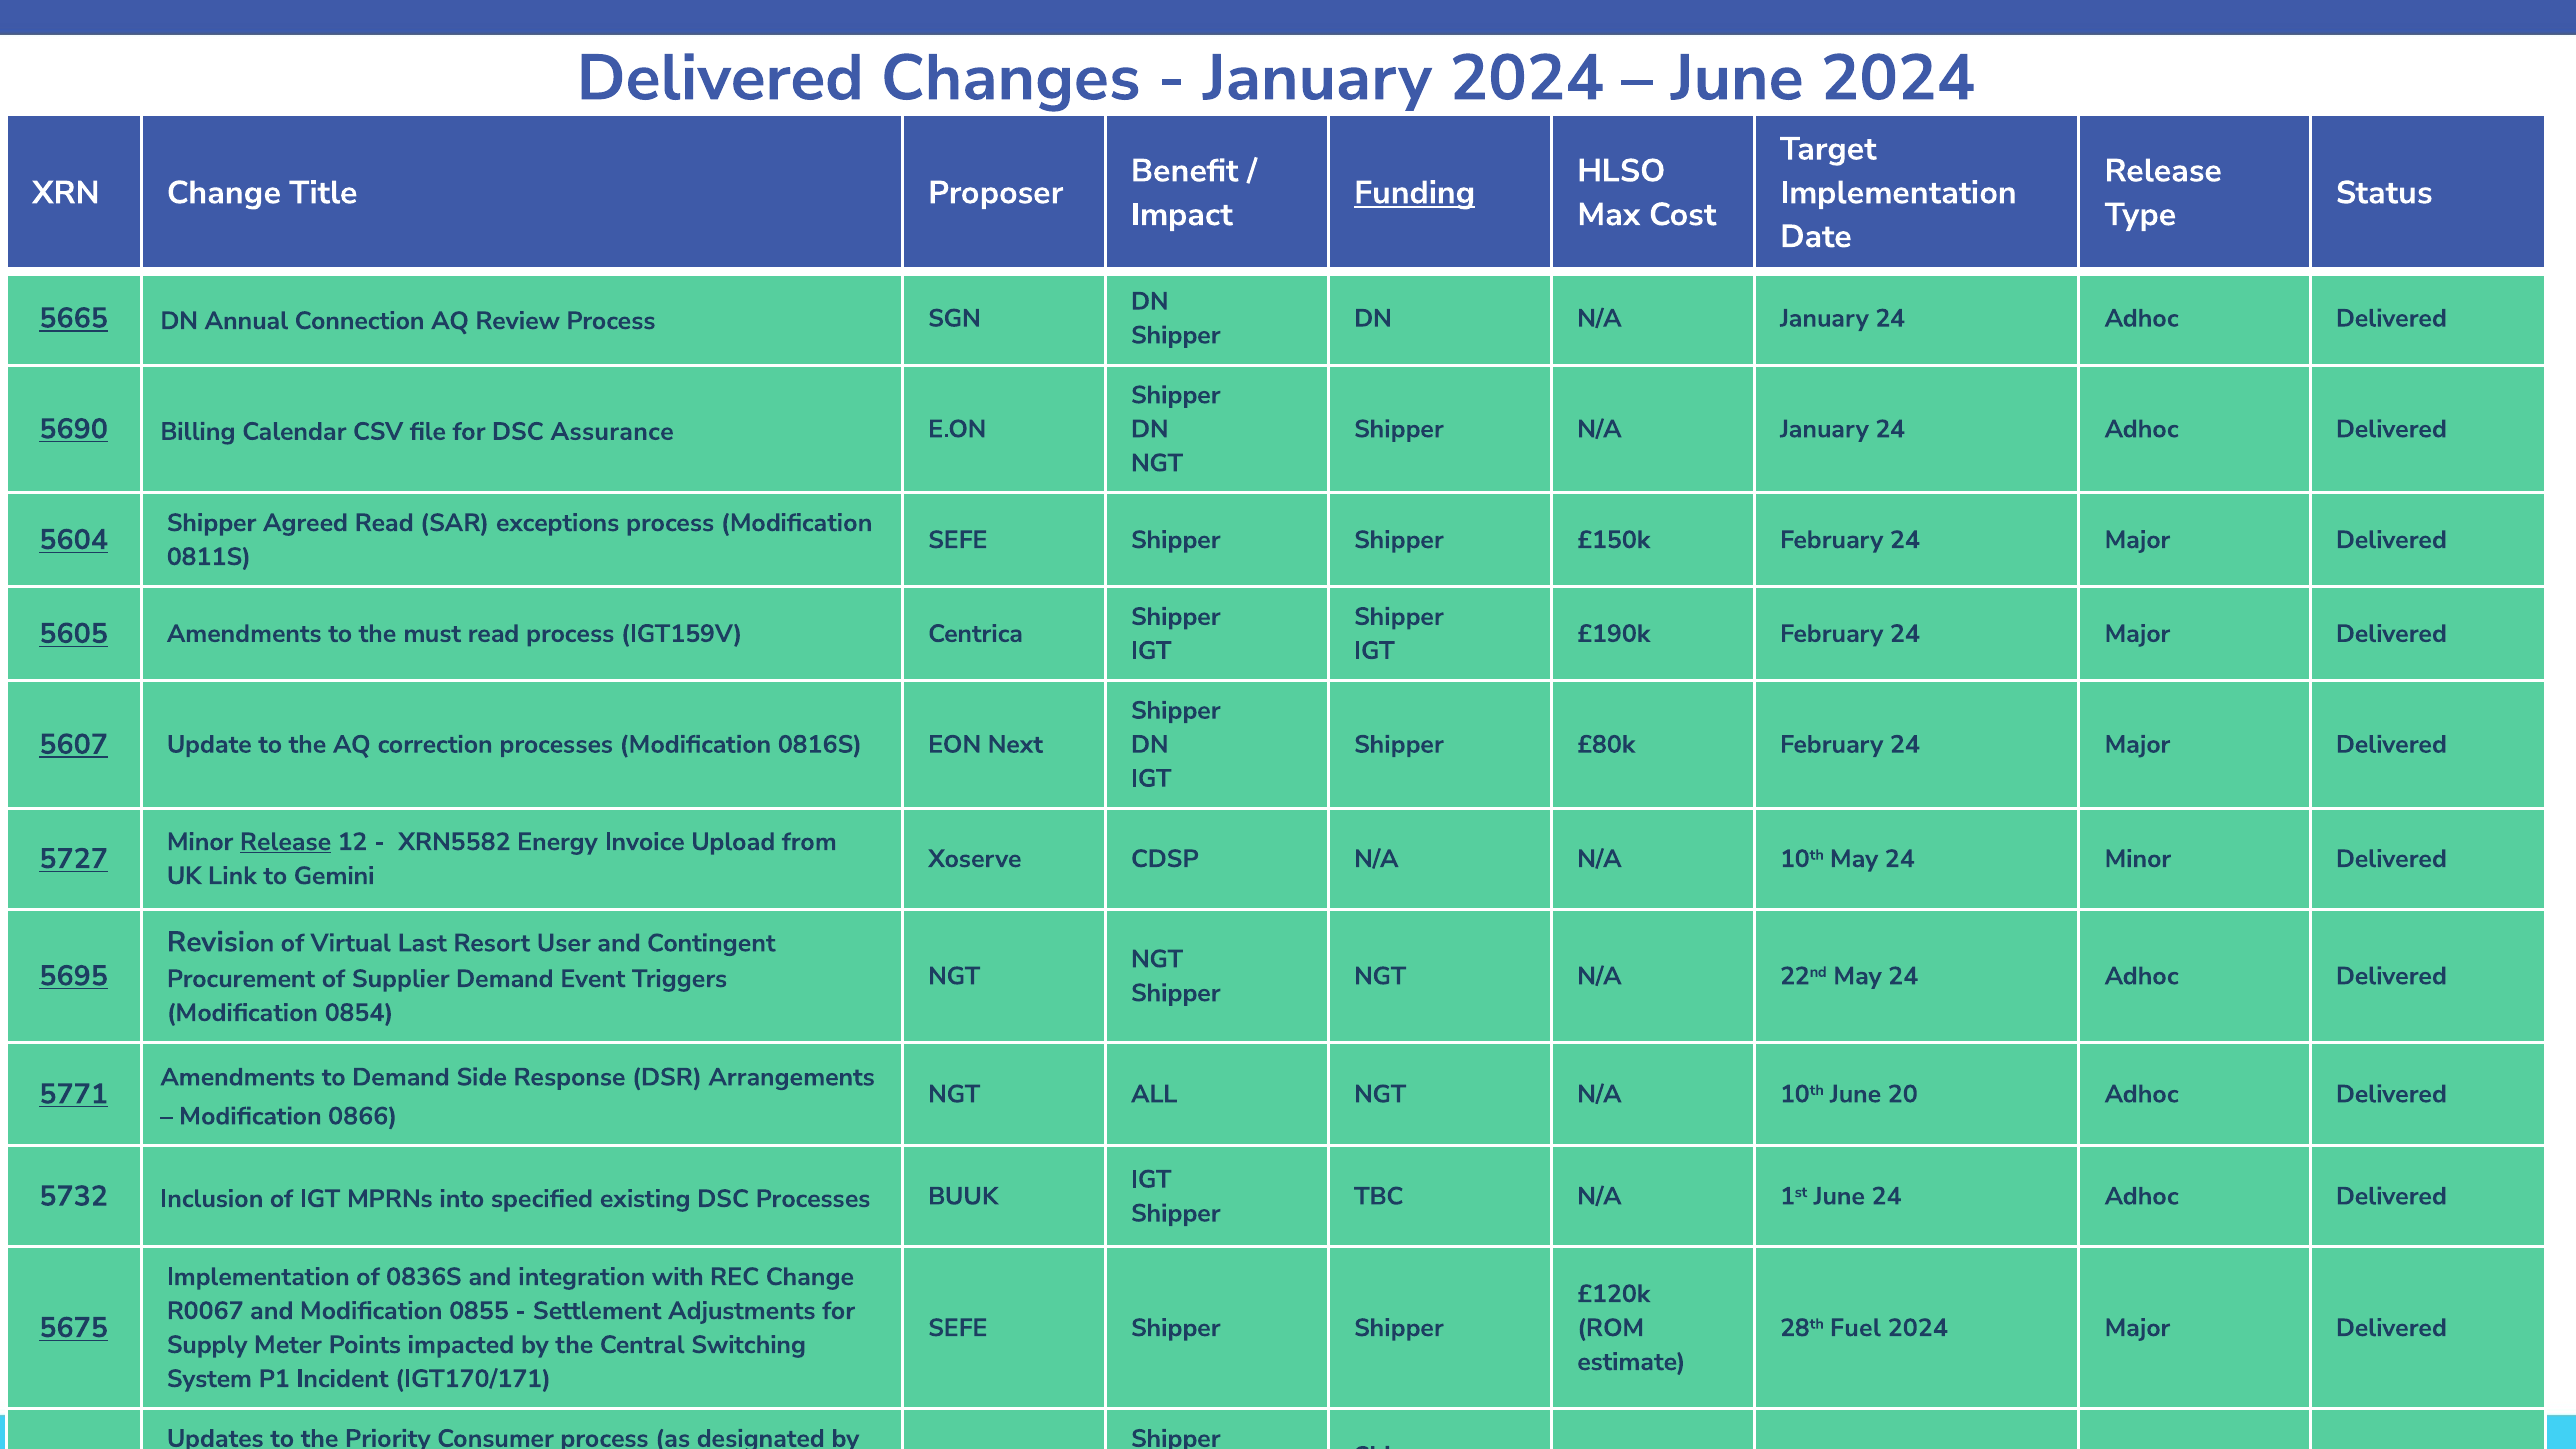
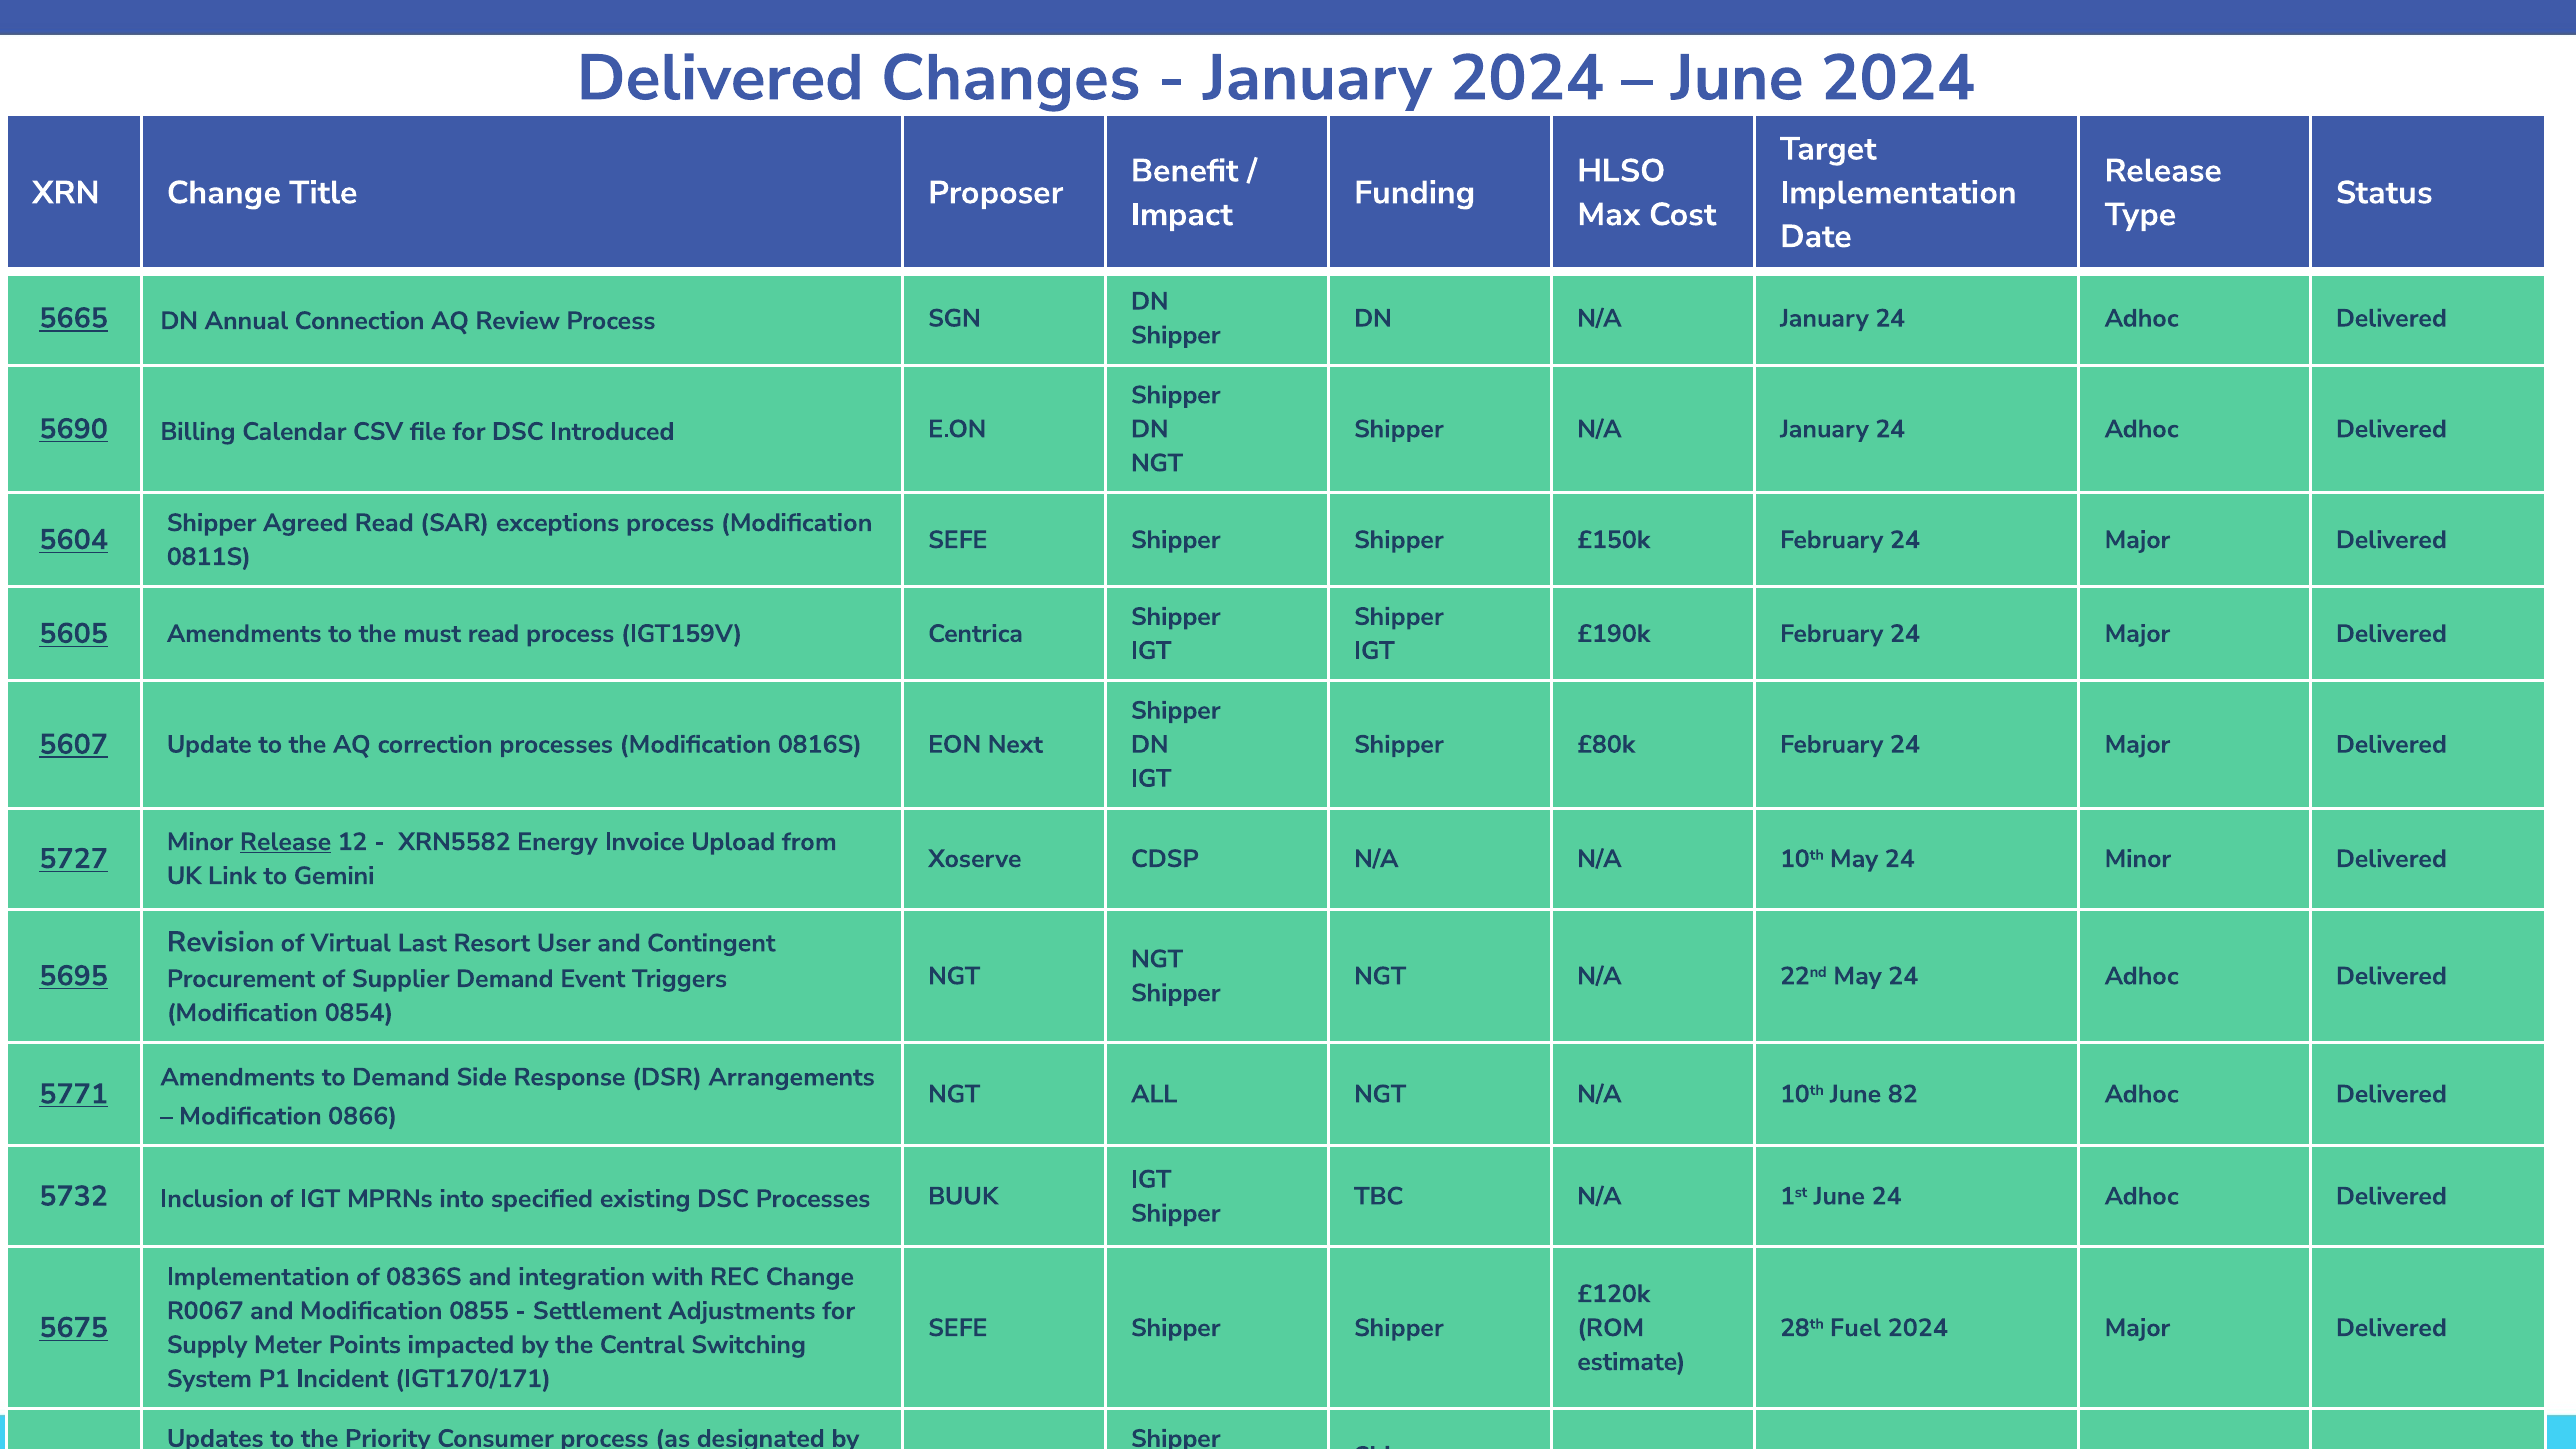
Funding underline: present -> none (1415, 193)
Assurance: Assurance -> Introduced (612, 432)
20: 20 -> 82 (1903, 1094)
